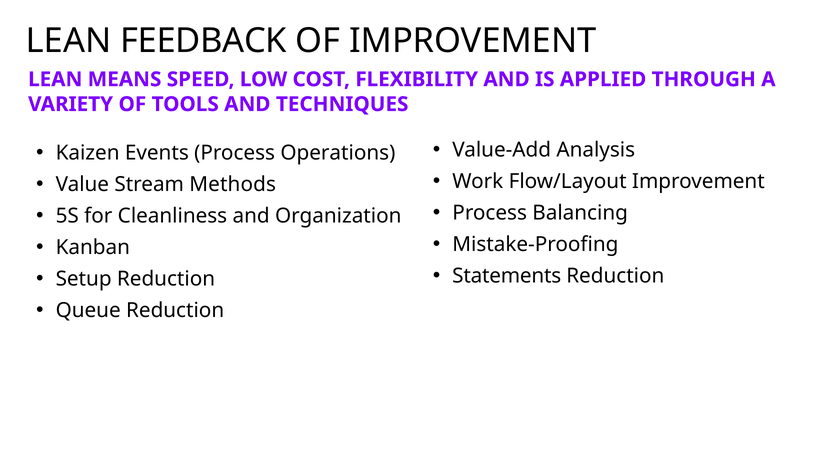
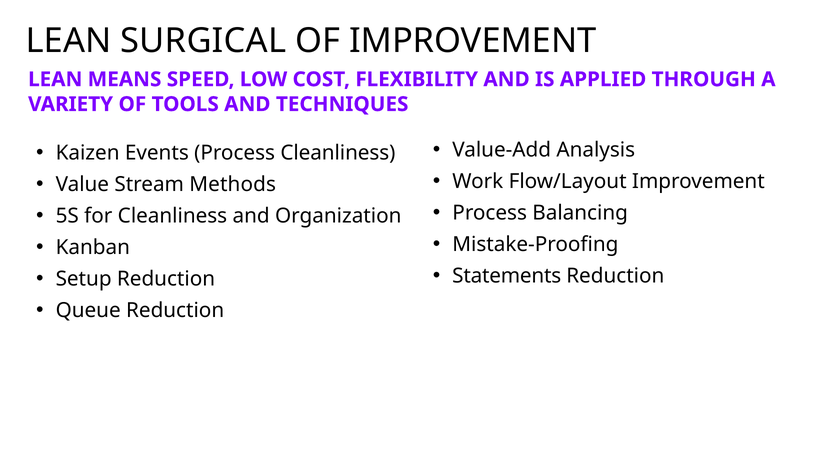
FEEDBACK: FEEDBACK -> SURGICAL (203, 41)
Process Operations: Operations -> Cleanliness (338, 153)
